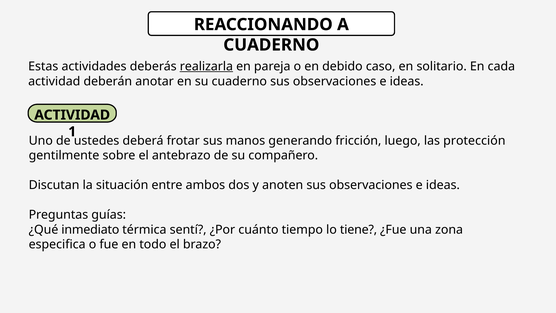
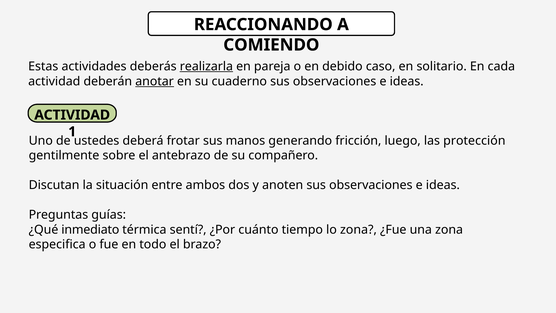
CUADERNO: CUADERNO -> COMIENDO (271, 45)
anotar underline: none -> present (155, 81)
lo tiene: tiene -> zona (358, 230)
